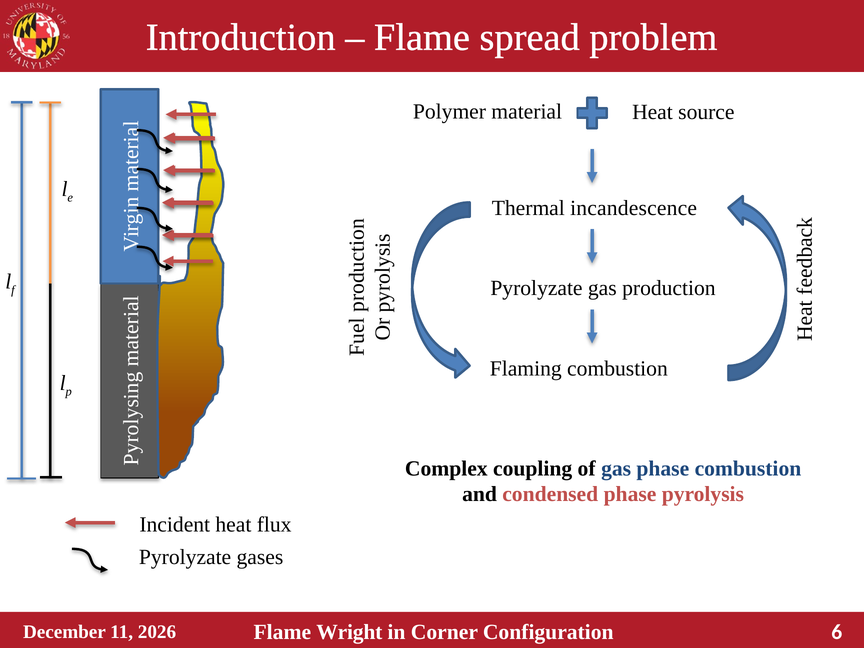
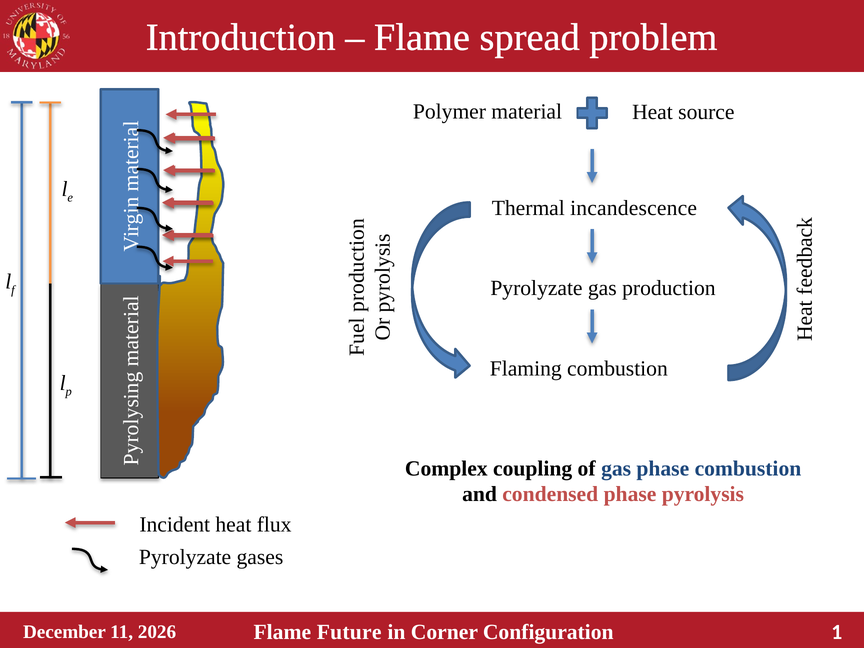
Wright: Wright -> Future (349, 632)
6: 6 -> 1 (837, 632)
